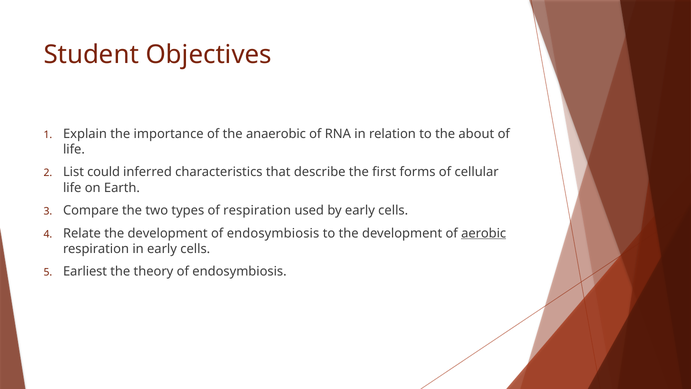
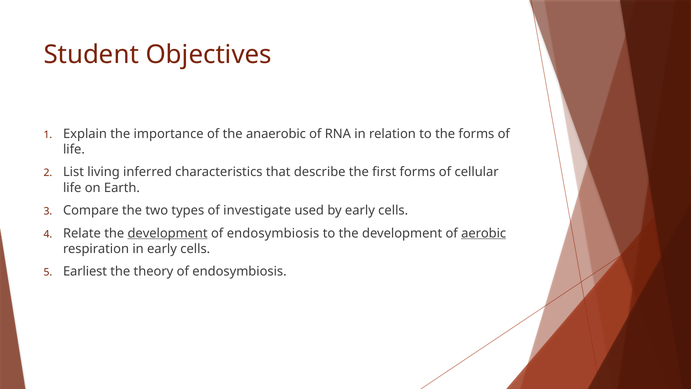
the about: about -> forms (476, 134)
could: could -> living (104, 172)
of respiration: respiration -> investigate (257, 210)
development underline: none -> present (168, 233)
